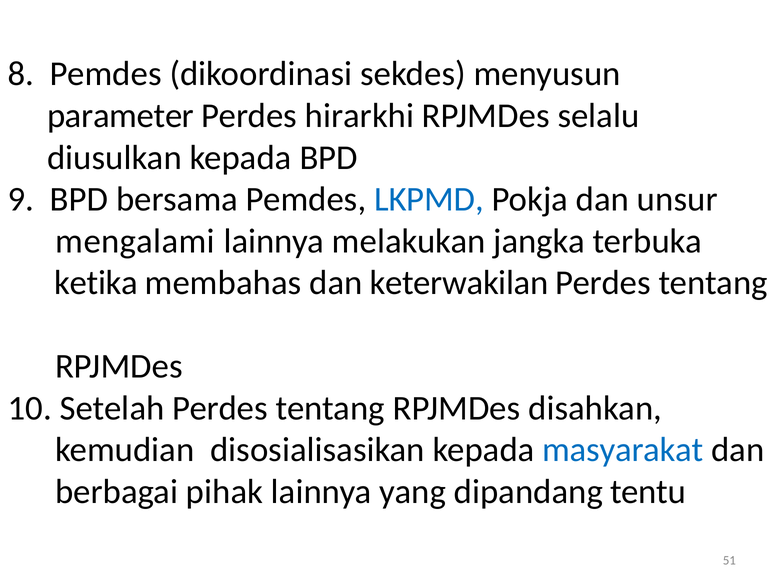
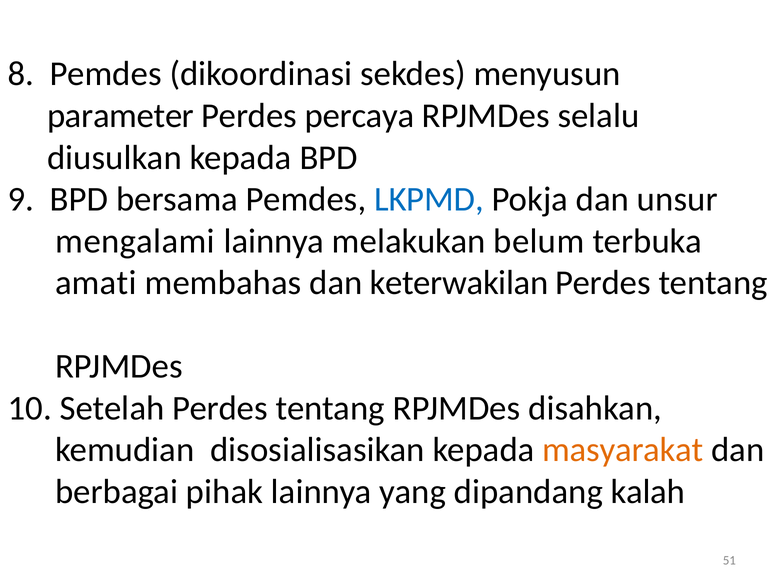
hirarkhi: hirarkhi -> percaya (360, 116)
jangka: jangka -> belum (539, 241)
ketika: ketika -> amati (96, 283)
masyarakat colour: blue -> orange (623, 450)
tentu: tentu -> kalah (648, 492)
